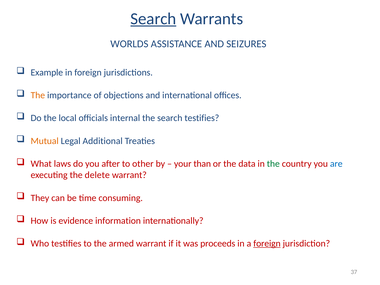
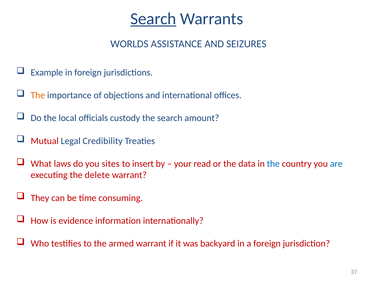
internal: internal -> custody (125, 118)
search testifies: testifies -> amount (202, 118)
Mutual colour: orange -> red (45, 141)
Additional: Additional -> Credibility (103, 141)
after: after -> sites (111, 164)
other: other -> insert (143, 164)
than: than -> read (202, 164)
the colour: green -> blue (273, 164)
proceeds: proceeds -> backyard (218, 243)
foreign underline: present -> none (267, 243)
